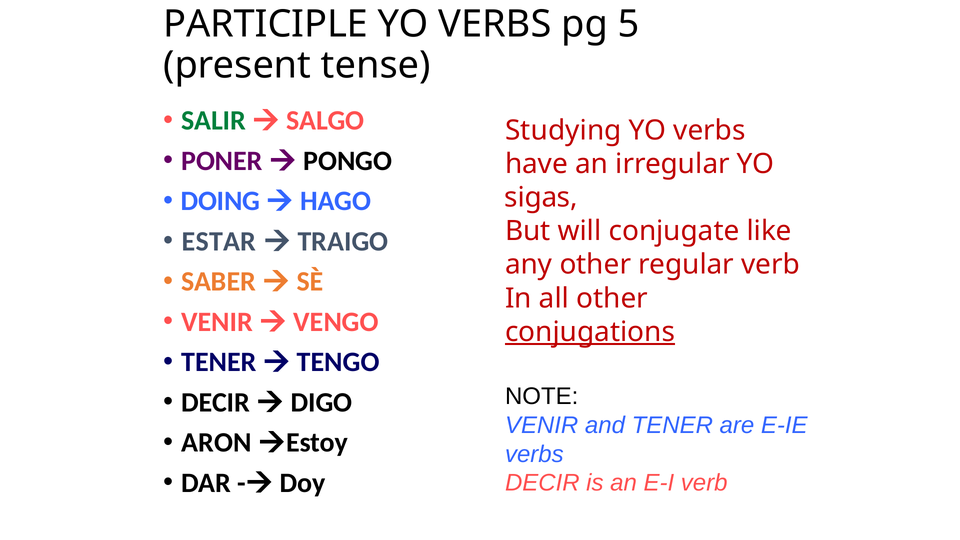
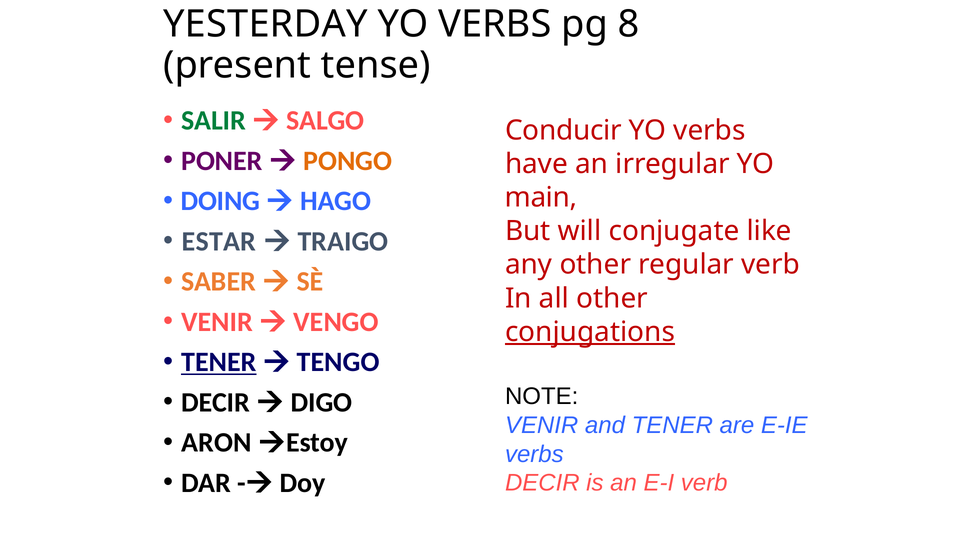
PARTICIPLE: PARTICIPLE -> YESTERDAY (265, 24)
5: 5 -> 8 (629, 24)
Studying: Studying -> Conducir (563, 130)
PONGO colour: black -> orange (348, 161)
sigas: sigas -> main (541, 198)
TENER underline: none -> present (219, 362)
